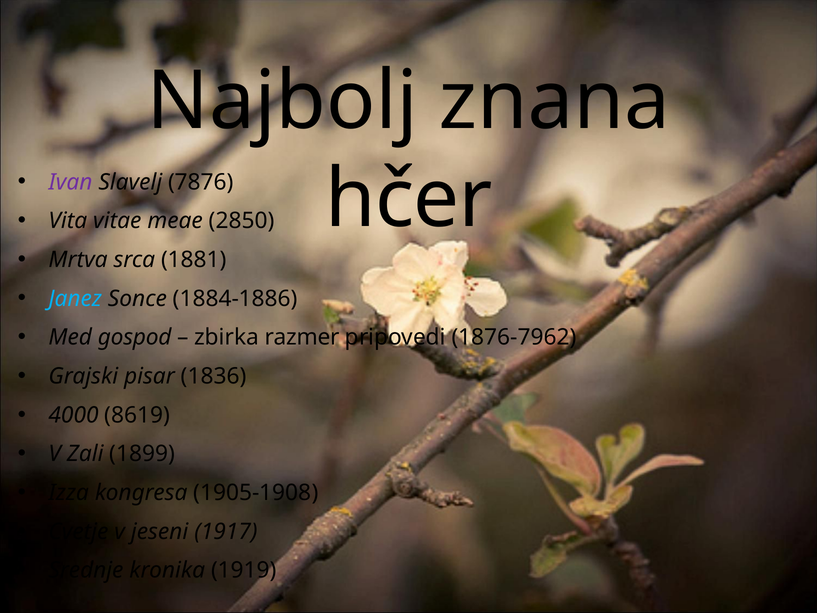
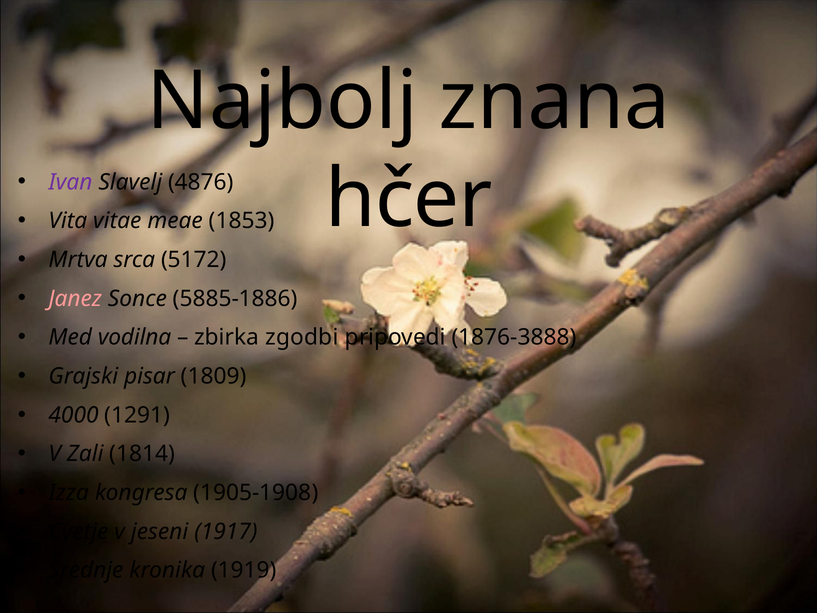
7876: 7876 -> 4876 (201, 182)
2850: 2850 -> 1853 (242, 221)
1881: 1881 -> 5172 (194, 260)
Janez colour: light blue -> pink (75, 298)
1884-1886: 1884-1886 -> 5885-1886 (235, 298)
gospod: gospod -> vodilna (135, 337)
razmer: razmer -> zgodbi (302, 337)
1876-7962: 1876-7962 -> 1876-3888 (514, 337)
1836: 1836 -> 1809 (214, 376)
8619: 8619 -> 1291 (137, 415)
1899: 1899 -> 1814 (142, 454)
